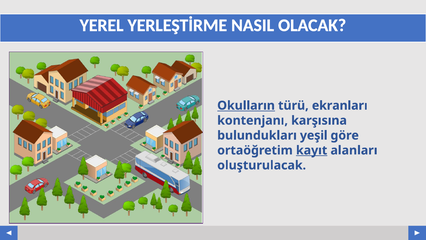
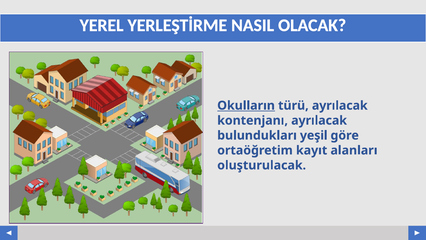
türü ekranları: ekranları -> ayrılacak (340, 105)
kontenjanı karşısına: karşısına -> ayrılacak (319, 120)
kayıt underline: present -> none (312, 150)
